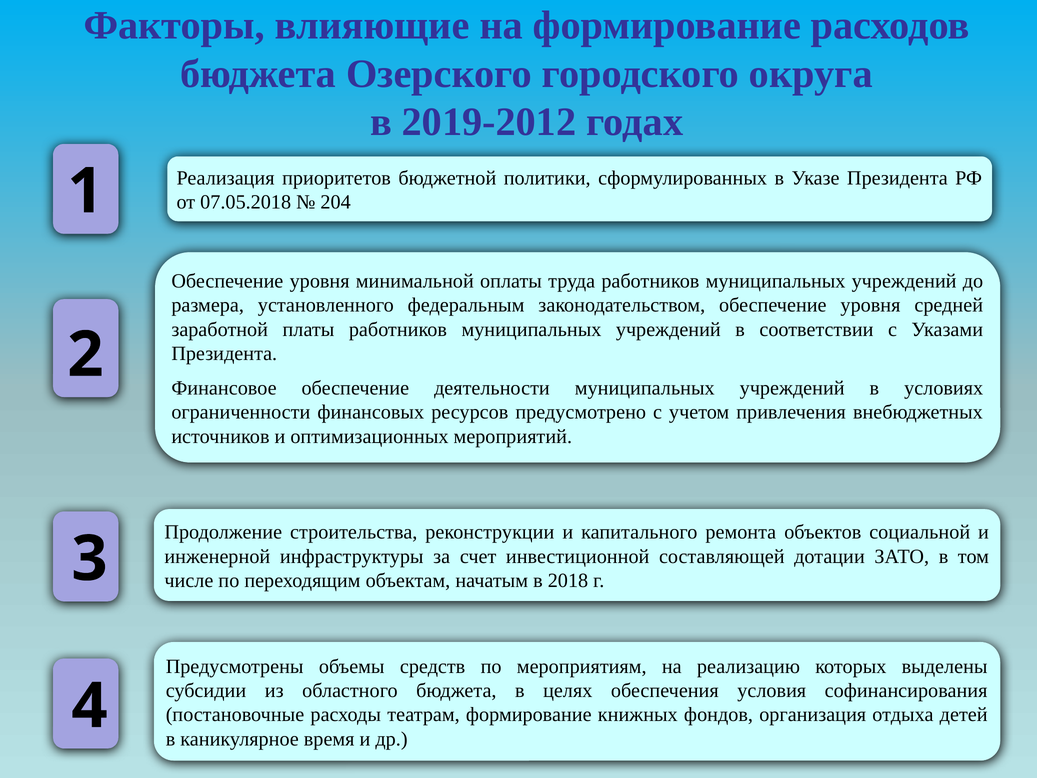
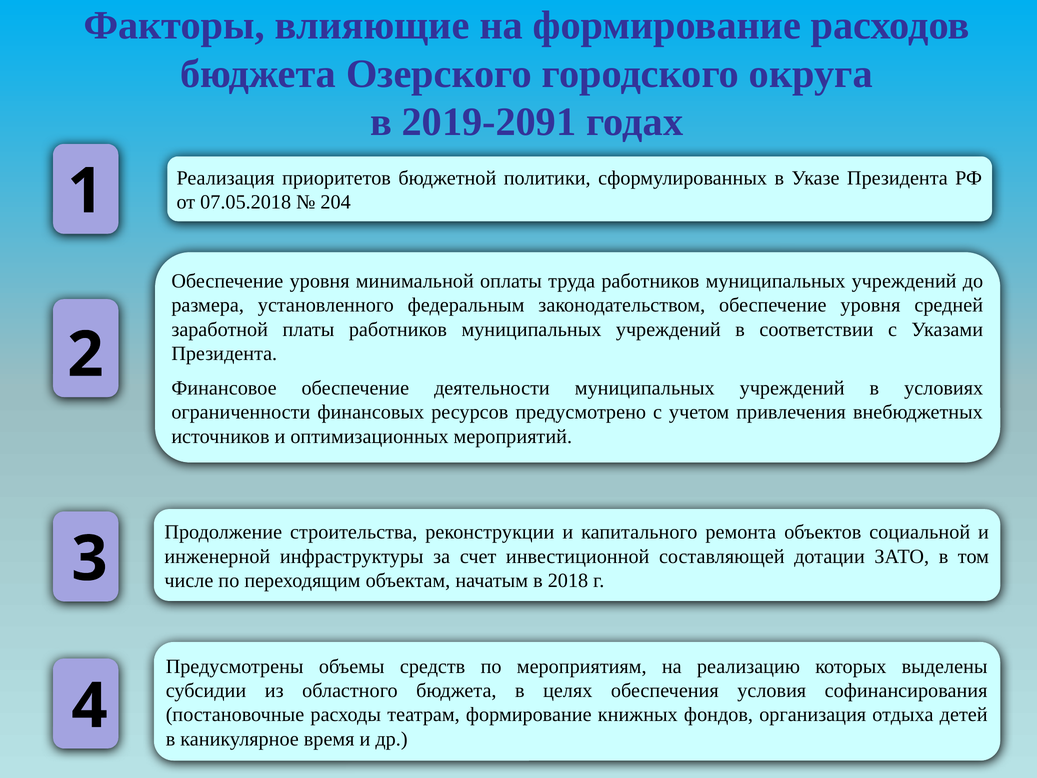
2019-2012: 2019-2012 -> 2019-2091 (489, 122)
